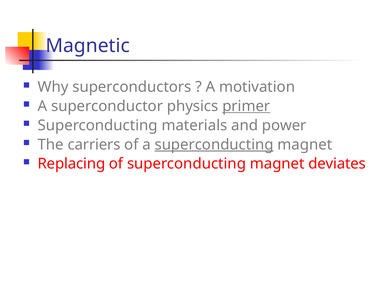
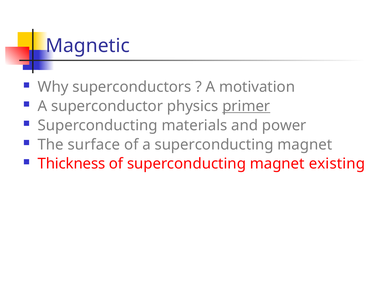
carriers: carriers -> surface (94, 145)
superconducting underline: present -> none (214, 145)
Replacing: Replacing -> Thickness (71, 164)
deviates: deviates -> existing (337, 164)
